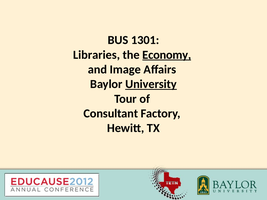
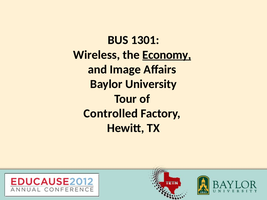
Libraries: Libraries -> Wireless (97, 55)
University underline: present -> none (151, 84)
Consultant: Consultant -> Controlled (111, 114)
